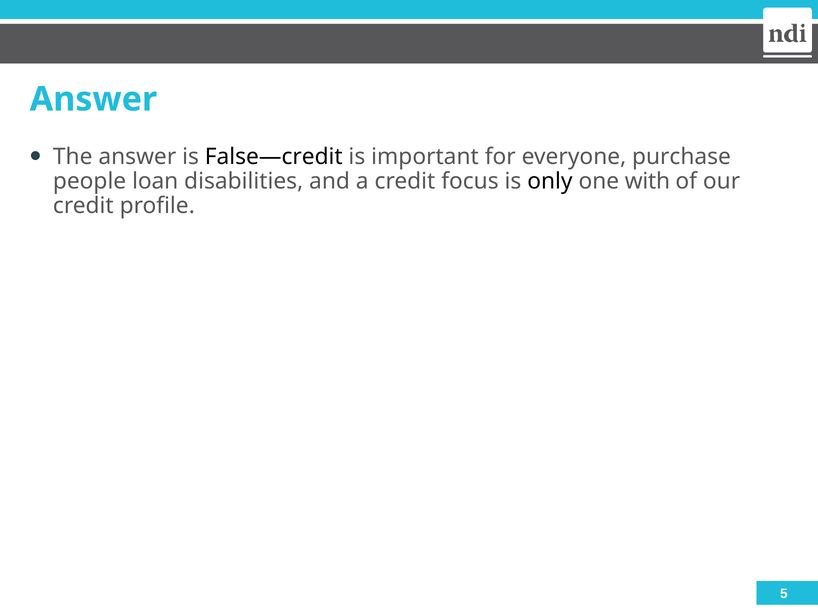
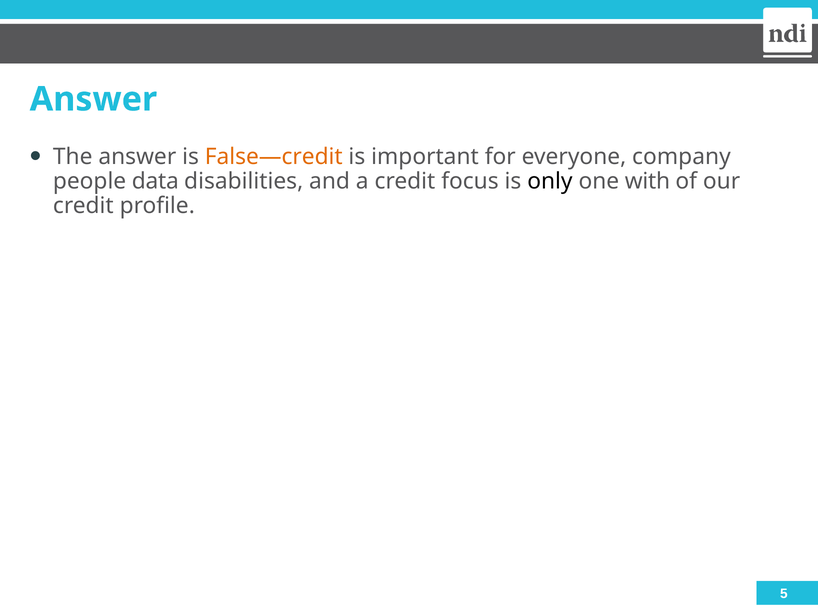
False—credit colour: black -> orange (274, 157)
purchase: purchase -> company (681, 157)
loan: loan -> data (155, 181)
